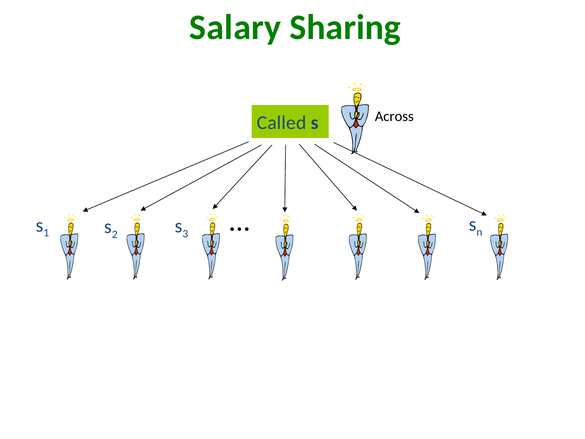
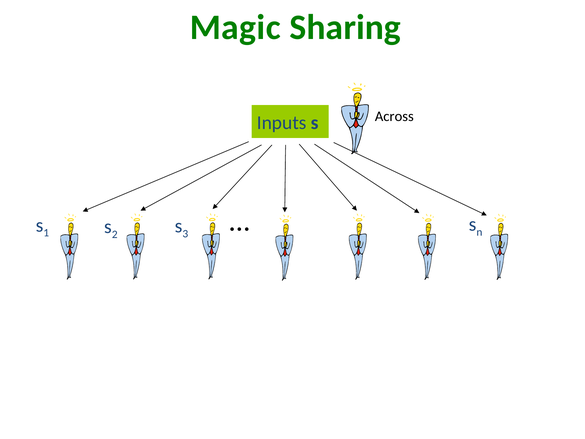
Salary: Salary -> Magic (235, 27)
Called: Called -> Inputs (282, 123)
